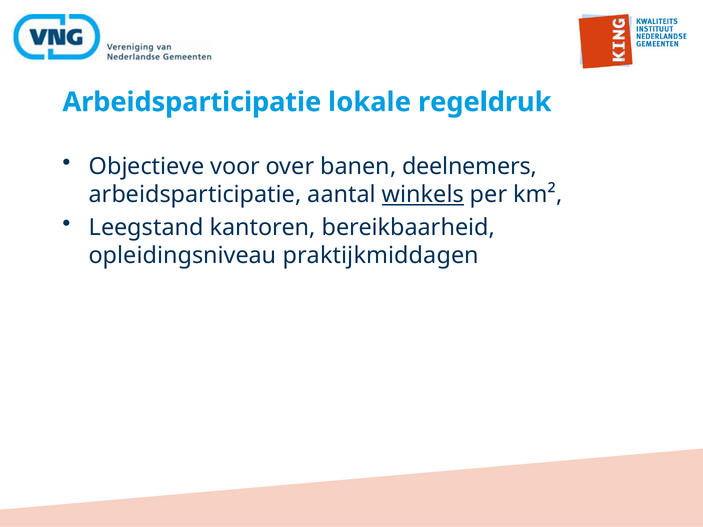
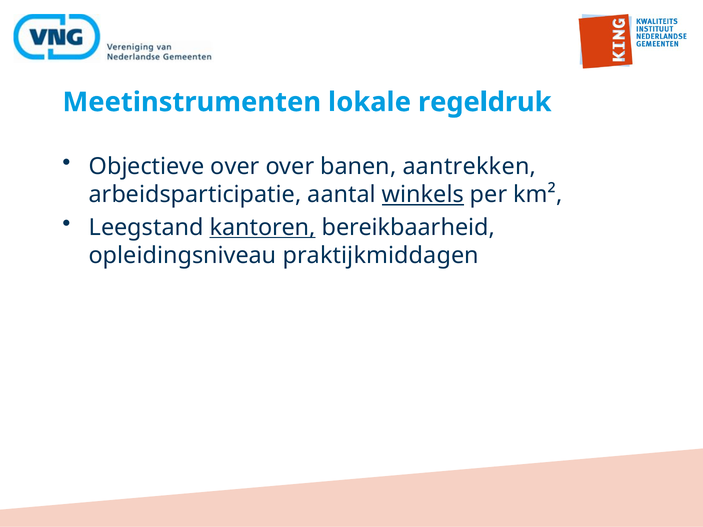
Arbeidsparticipatie: Arbeidsparticipatie -> Meetinstrumenten (192, 102)
Objectieve voor: voor -> over (235, 167)
deelnemers: deelnemers -> aantrekken (469, 167)
kantoren underline: none -> present (263, 227)
